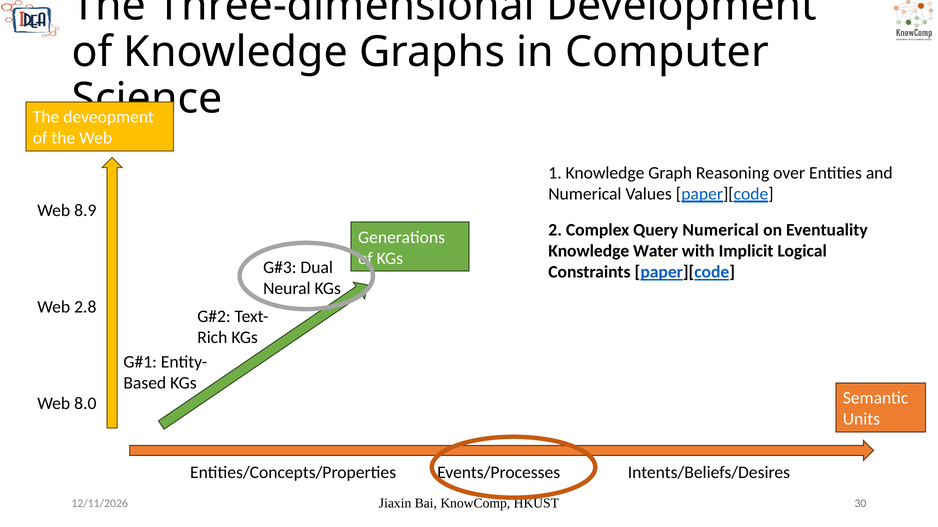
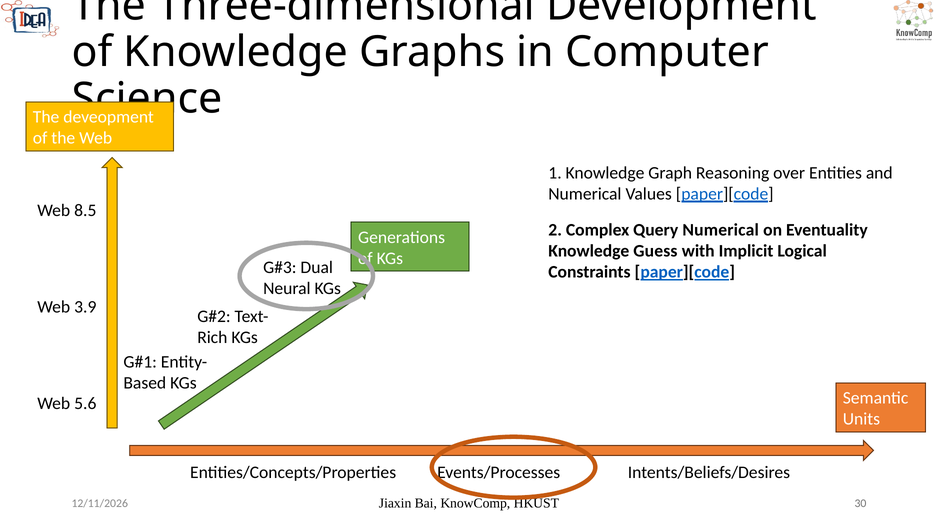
8.9: 8.9 -> 8.5 (85, 211)
Water: Water -> Guess (655, 251)
2.8: 2.8 -> 3.9 (85, 307)
8.0: 8.0 -> 5.6 (85, 404)
